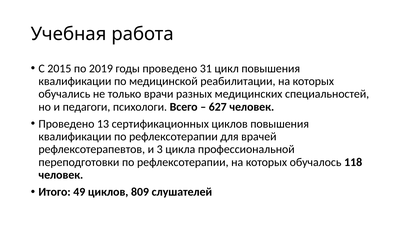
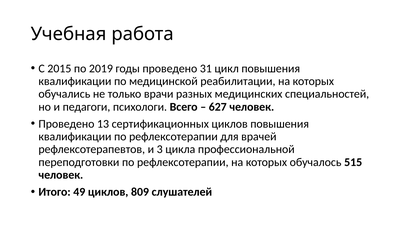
118: 118 -> 515 (353, 162)
